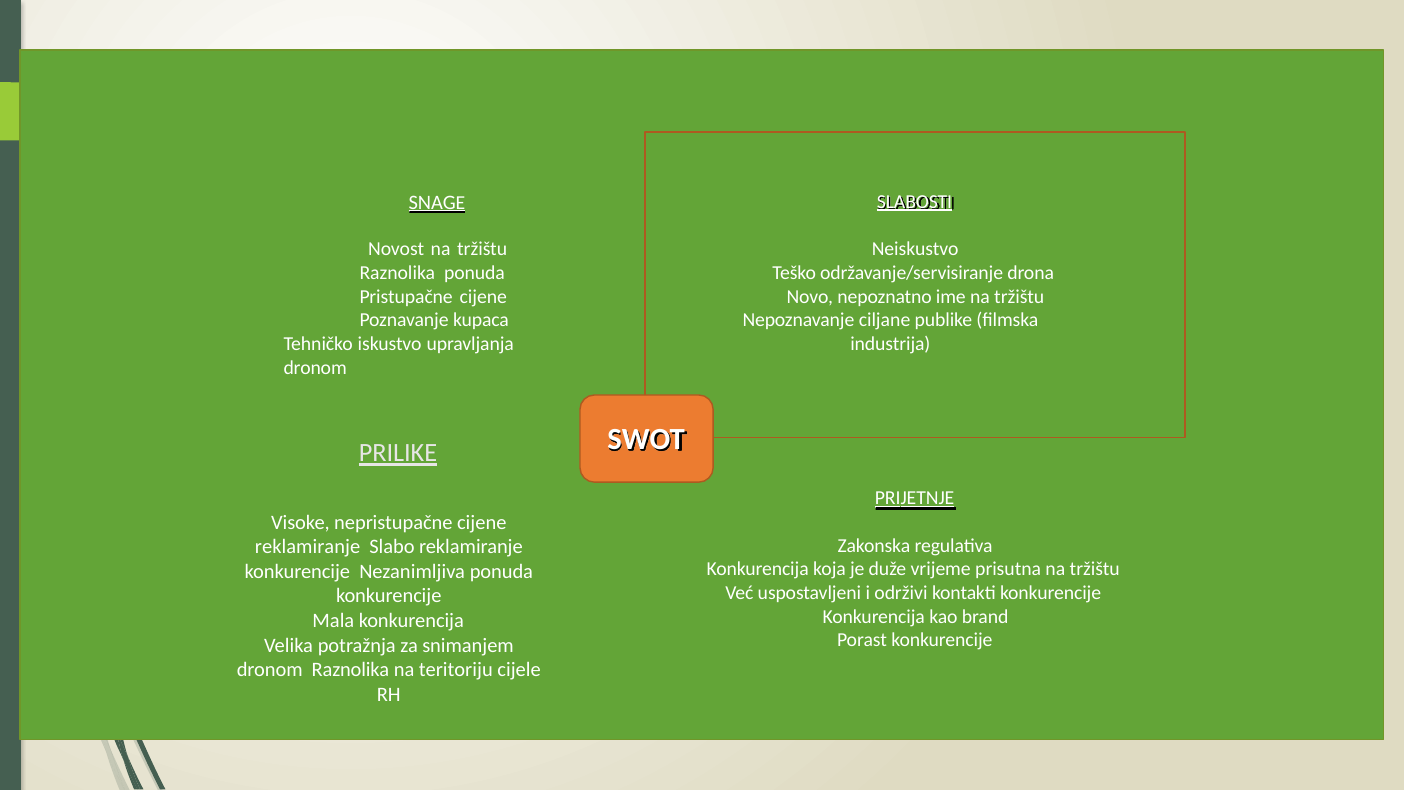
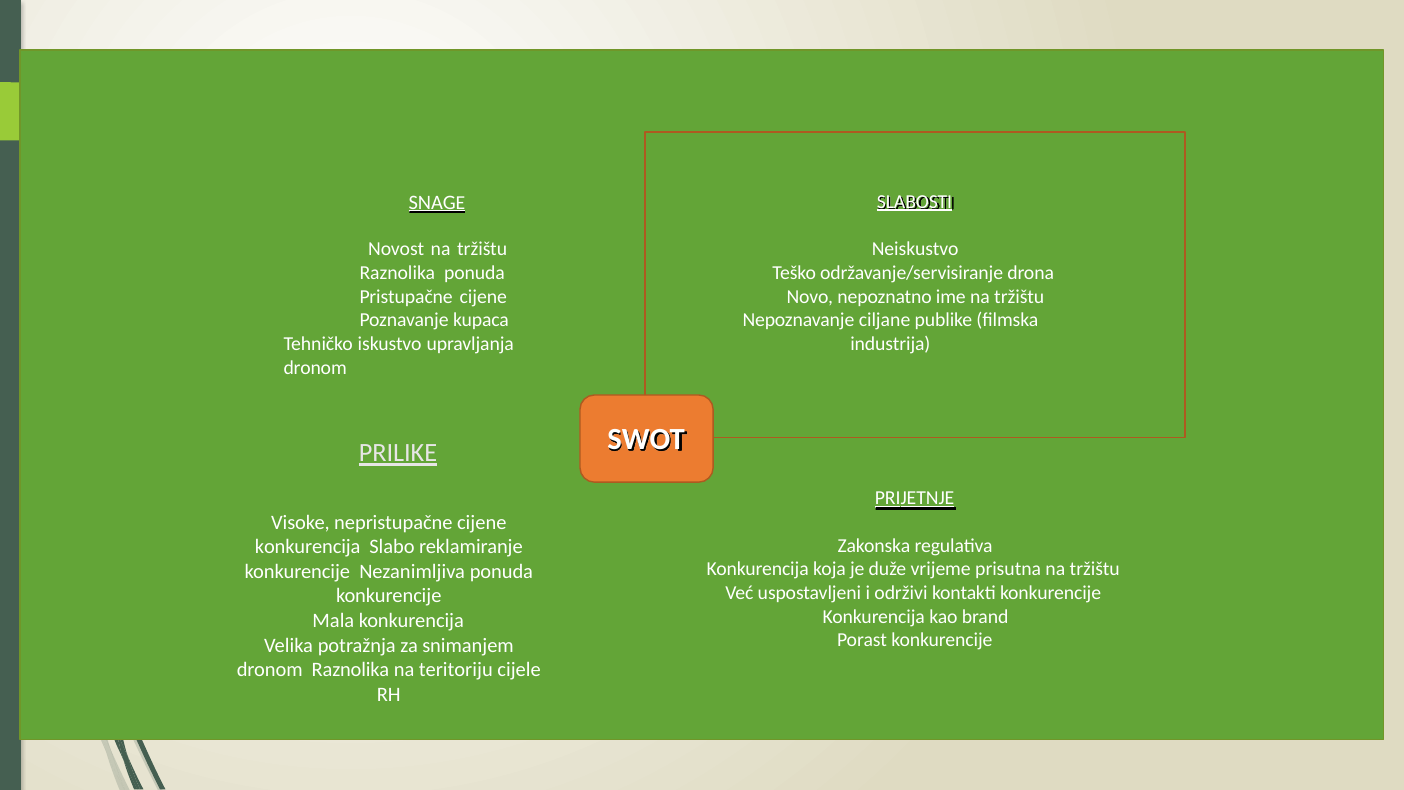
reklamiranje: reklamiranje -> konkurencija (308, 547)
